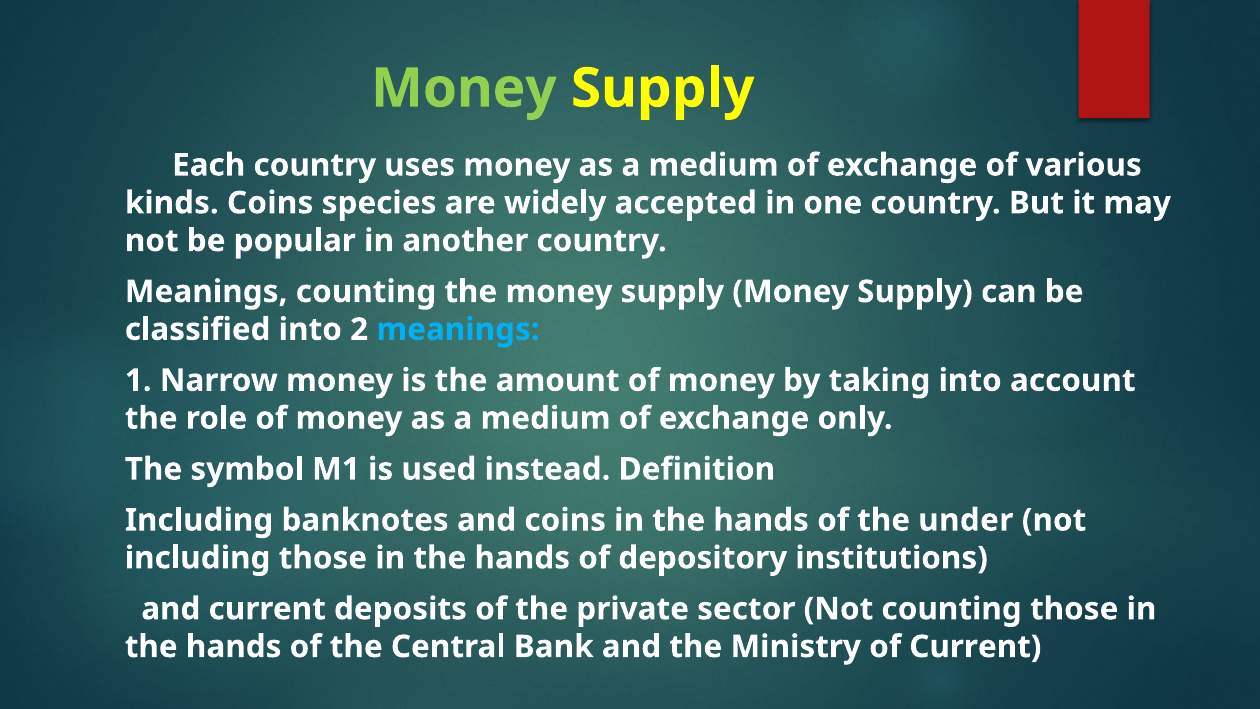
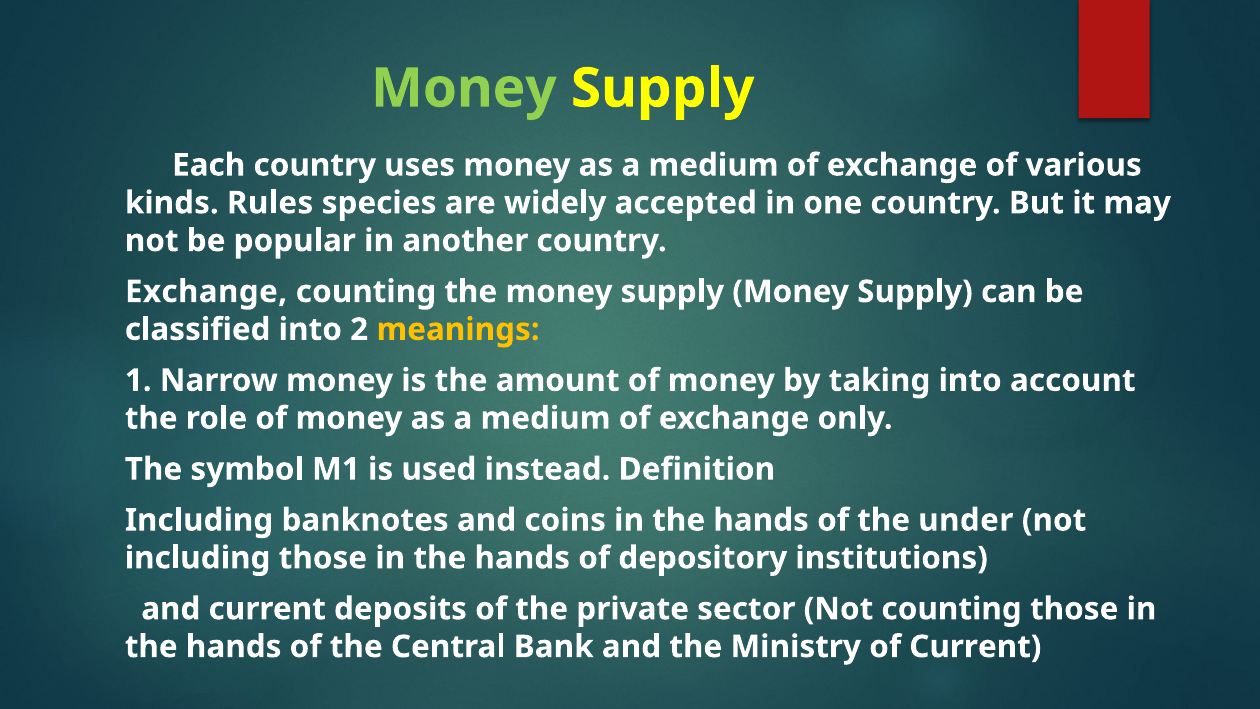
kinds Coins: Coins -> Rules (270, 203)
Meanings: Meanings -> Exchange (206, 292)
meanings colour: light blue -> yellow (458, 329)
